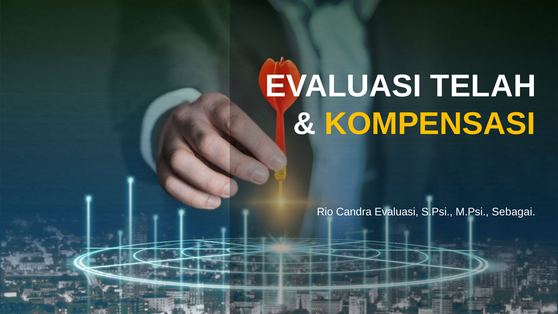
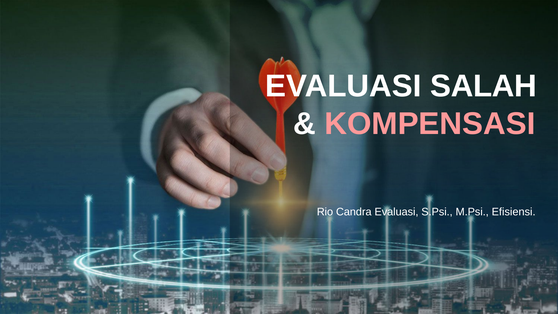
TELAH: TELAH -> SALAH (483, 86)
KOMPENSASI colour: yellow -> pink (430, 124)
Sebagai: Sebagai -> Efisiensi (514, 212)
